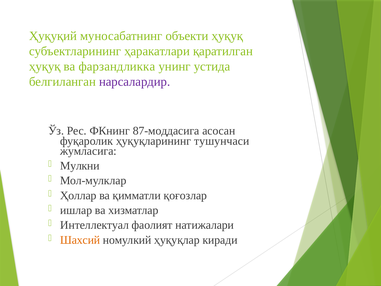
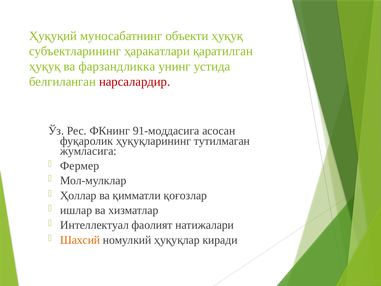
нарсалардир colour: purple -> red (135, 82)
87-моддасига: 87-моддасига -> 91-моддасига (166, 131)
тушунчаси: тушунчаси -> тутилмаган (222, 141)
Мулкни: Мулкни -> Фермер (80, 166)
